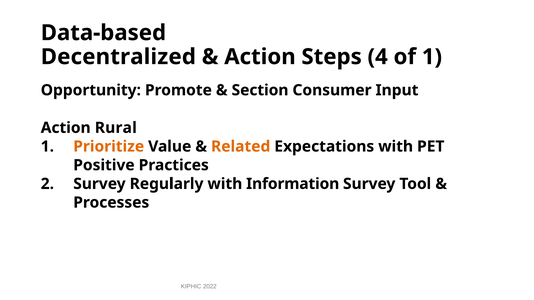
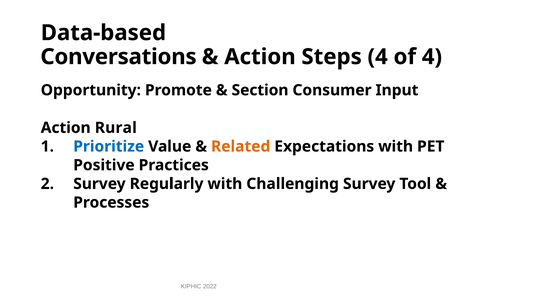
Decentralized: Decentralized -> Conversations (118, 57)
of 1: 1 -> 4 (432, 57)
Prioritize colour: orange -> blue (109, 147)
Information: Information -> Challenging (293, 184)
